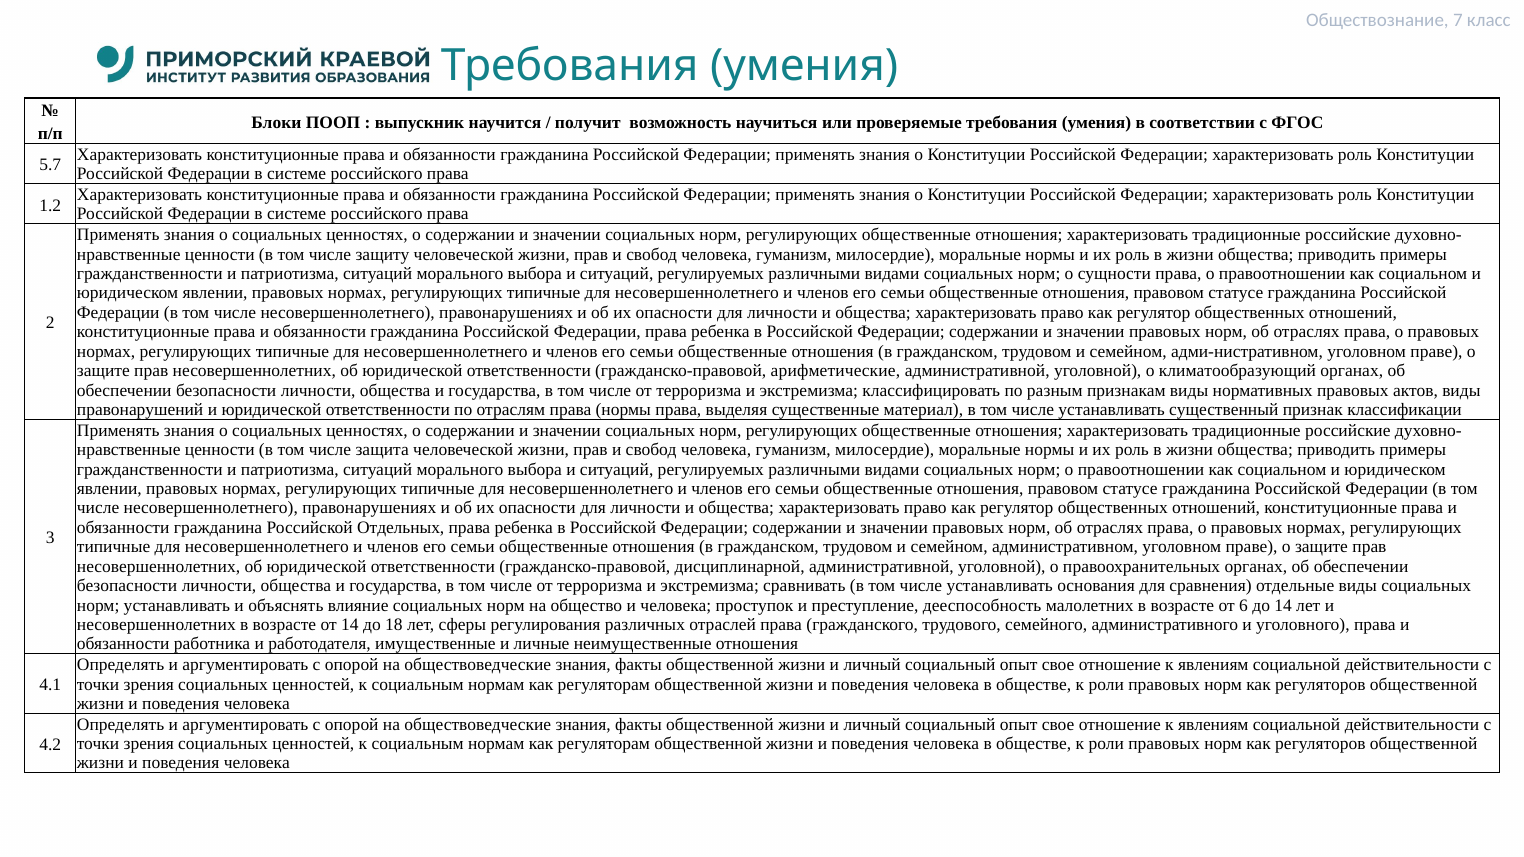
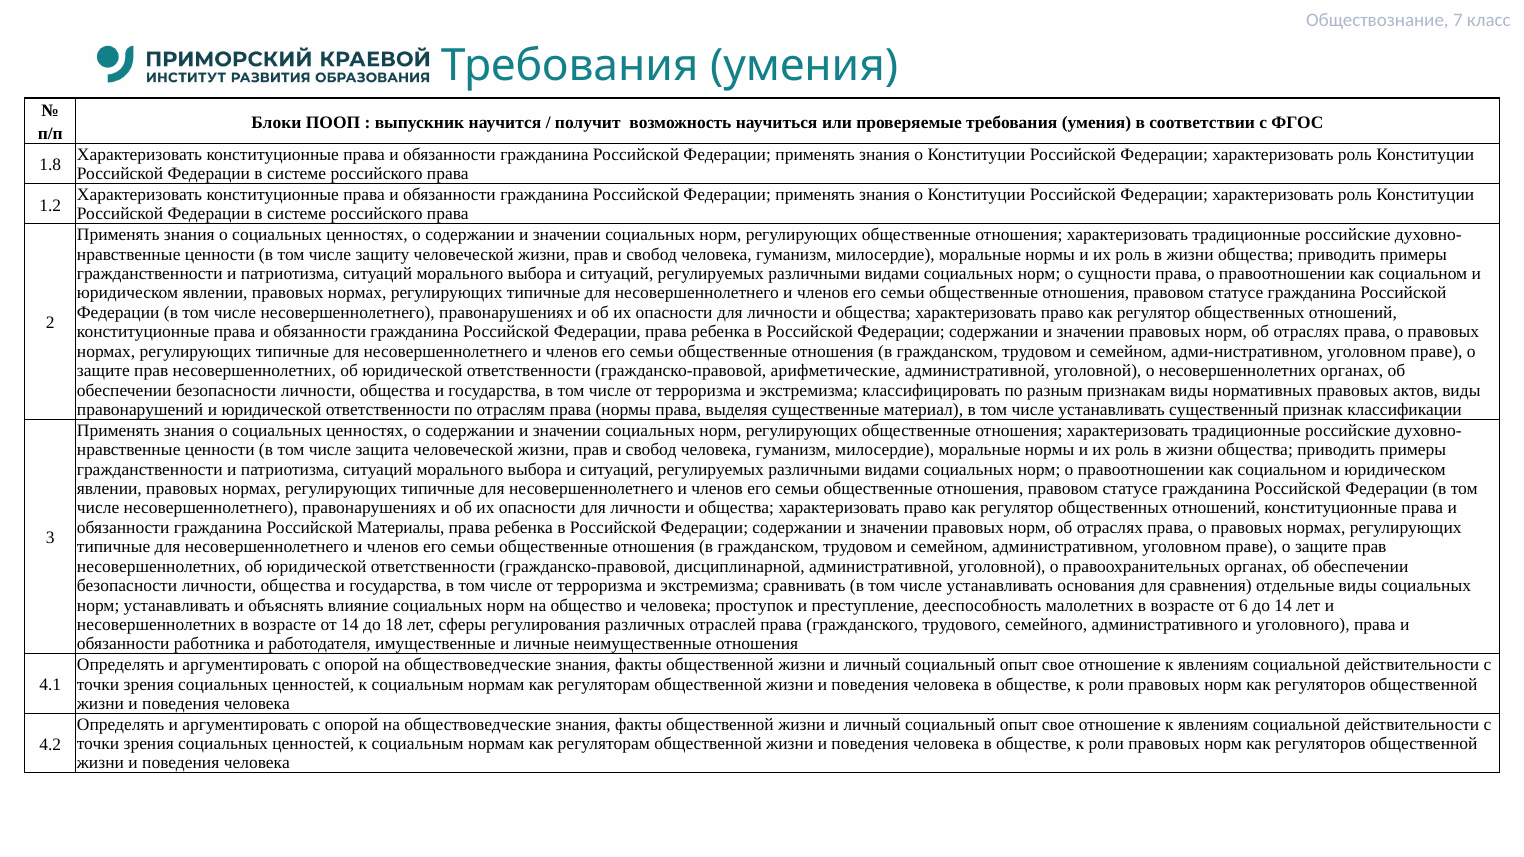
5.7: 5.7 -> 1.8 (50, 165)
о климатообразующий: климатообразующий -> несовершеннолетних (1237, 371)
Отдельных: Отдельных -> Материалы (401, 528)
